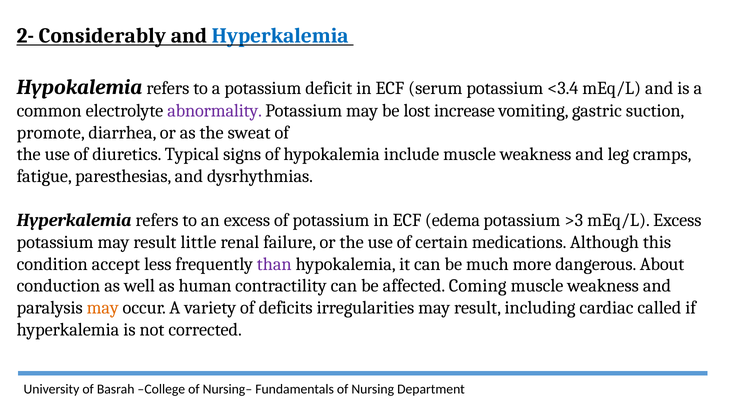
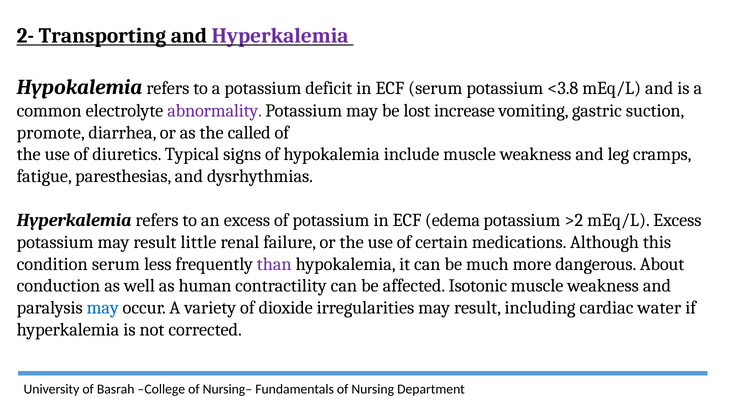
Considerably: Considerably -> Transporting (102, 36)
Hyperkalemia colour: blue -> purple (280, 36)
<3.4: <3.4 -> <3.8 (563, 88)
sweat: sweat -> called (249, 132)
>3: >3 -> >2 (574, 220)
condition accept: accept -> serum (116, 264)
Coming: Coming -> Isotonic (478, 286)
may colour: orange -> blue (103, 308)
deficits: deficits -> dioxide (286, 308)
called: called -> water (659, 308)
